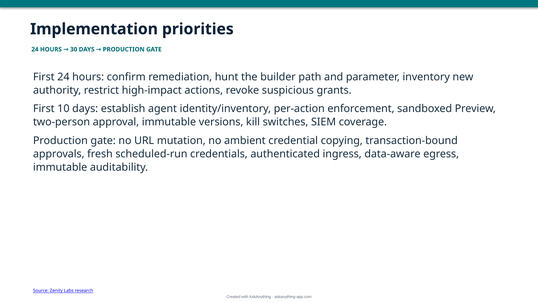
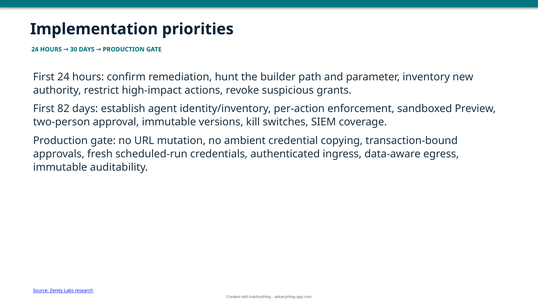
10: 10 -> 82 (63, 109)
